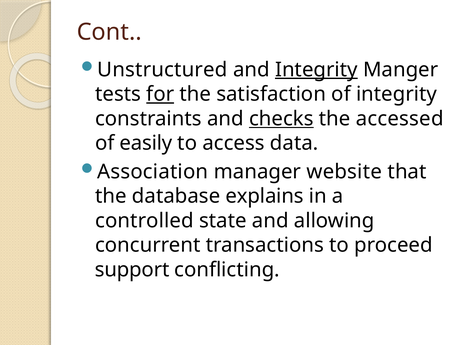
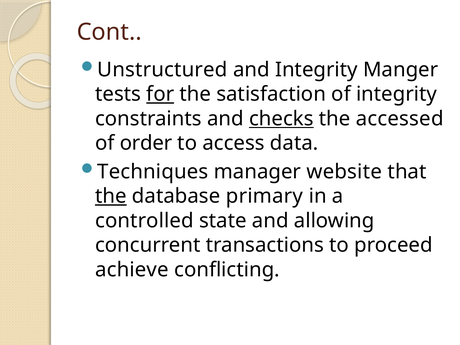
Integrity underline: present -> none (316, 70)
easily: easily -> order (146, 143)
Association: Association -> Techniques (153, 172)
the underline: none -> present (111, 196)
explains: explains -> primary (264, 196)
support: support -> achieve (132, 270)
